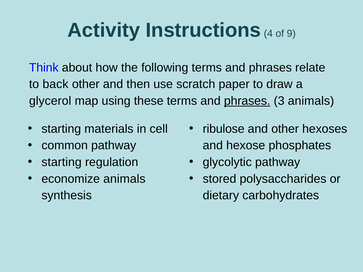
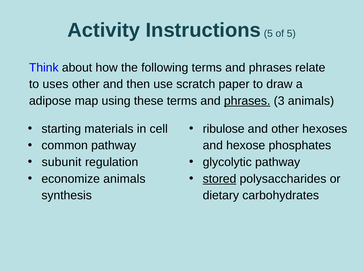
Instructions 4: 4 -> 5 (268, 33)
of 9: 9 -> 5 (291, 33)
back: back -> uses (55, 84)
glycerol: glycerol -> adipose (50, 101)
starting: starting -> subunit (62, 162)
stored underline: none -> present (220, 179)
